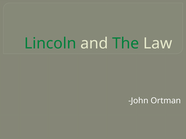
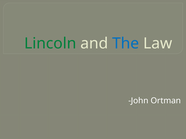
The colour: green -> blue (126, 44)
